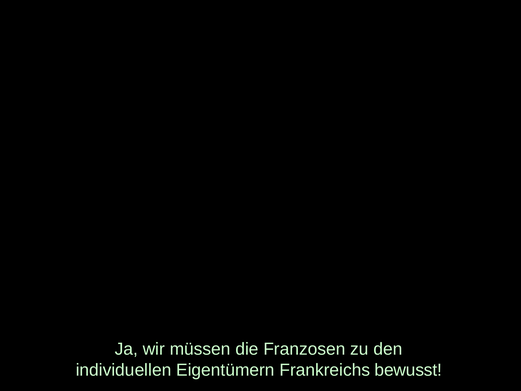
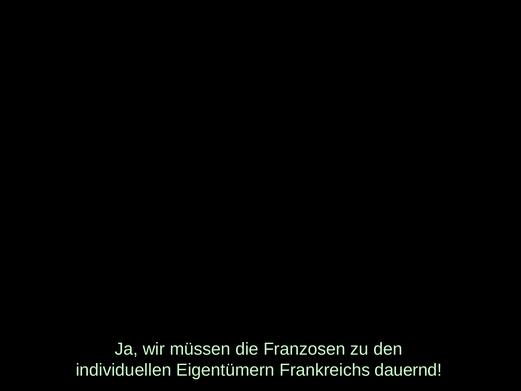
bewusst: bewusst -> dauernd (408, 370)
